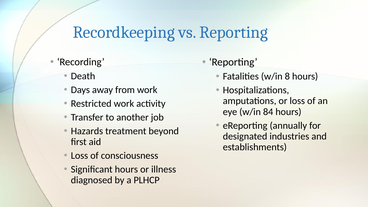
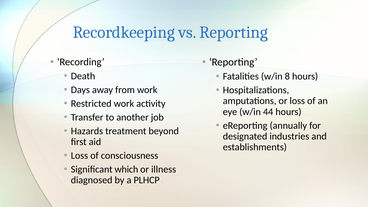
84: 84 -> 44 (268, 112)
Significant hours: hours -> which (126, 169)
